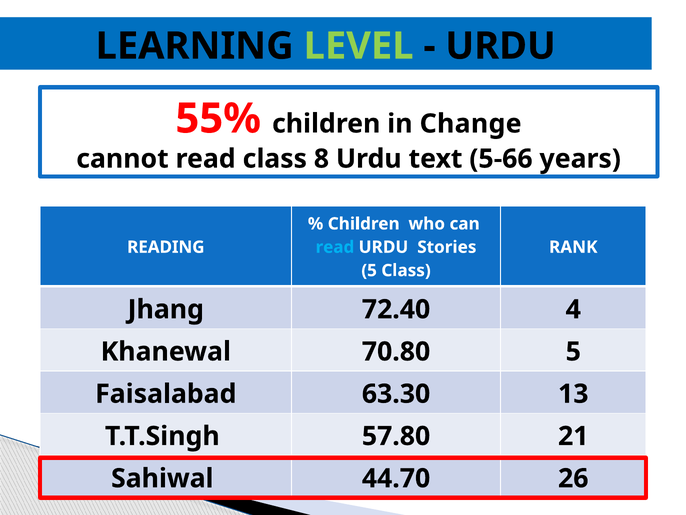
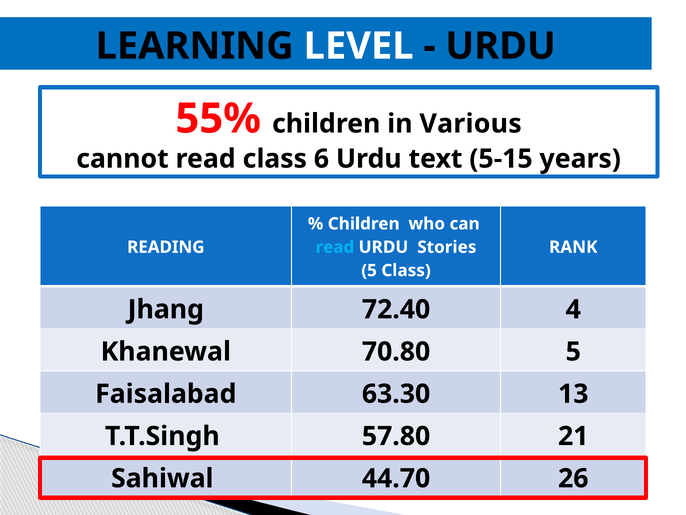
LEVEL colour: light green -> white (359, 46)
Change: Change -> Various (471, 124)
8: 8 -> 6 (321, 159)
5-66: 5-66 -> 5-15 (501, 159)
